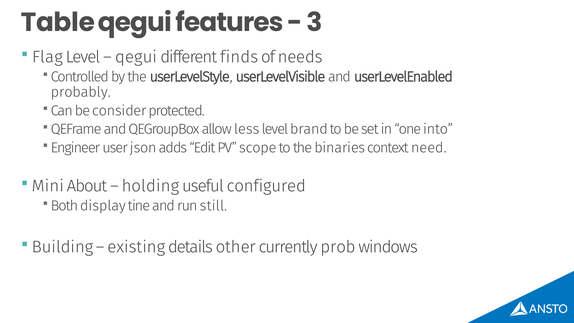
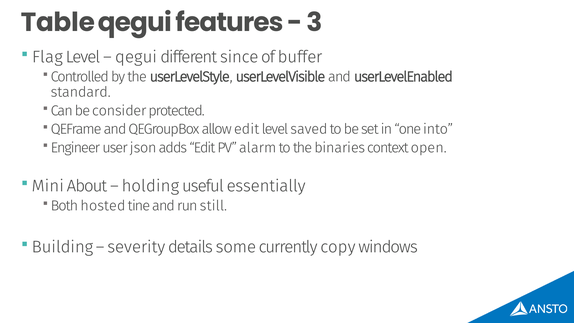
finds: finds -> since (239, 57)
needs: needs -> buffer (300, 57)
probably: probably -> standard (81, 92)
allow less: less -> edit (247, 129)
brand: brand -> saved (309, 129)
scope: scope -> alarm (258, 148)
need: need -> open (429, 148)
configured: configured -> essentially (266, 186)
display: display -> hosted (103, 206)
existing: existing -> severity (136, 247)
other: other -> some (236, 247)
prob: prob -> copy (338, 247)
